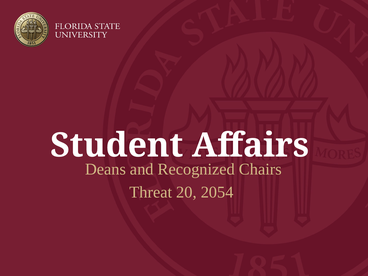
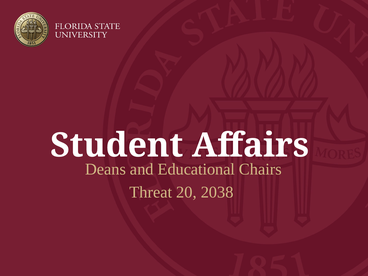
Recognized: Recognized -> Educational (196, 169)
2054: 2054 -> 2038 (217, 192)
